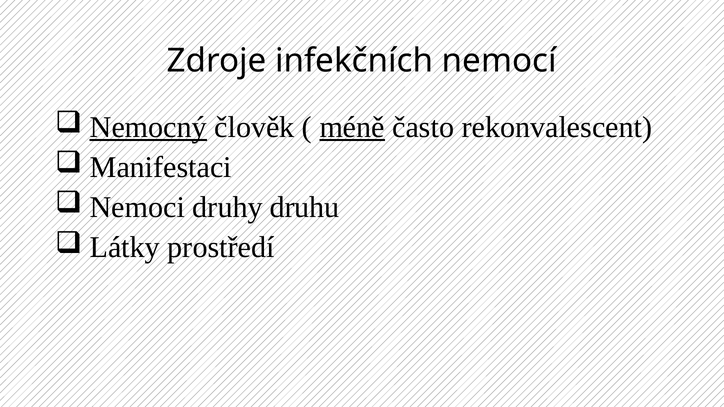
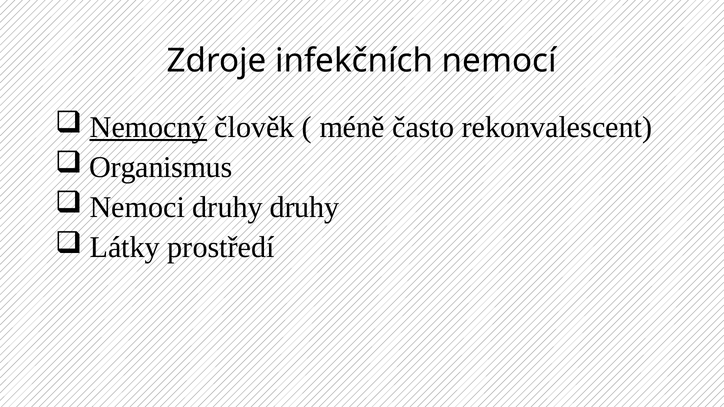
méně underline: present -> none (352, 127)
Manifestaci: Manifestaci -> Organismus (161, 167)
druhy druhu: druhu -> druhy (305, 207)
